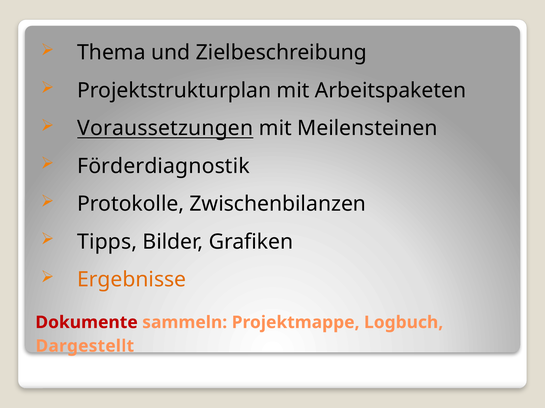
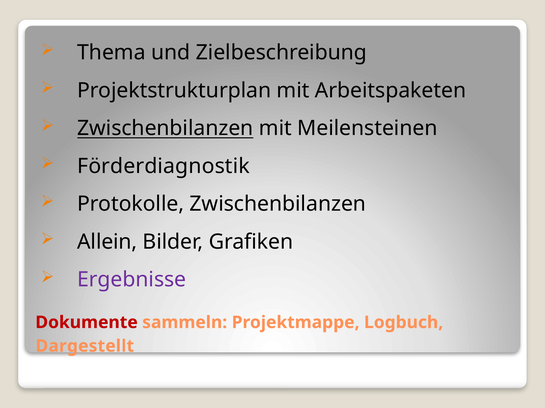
Voraussetzungen: Voraussetzungen -> Zwischenbilanzen (165, 128)
Tipps: Tipps -> Allein (107, 242)
Ergebnisse colour: orange -> purple (132, 280)
